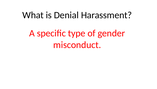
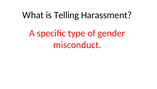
Denial: Denial -> Telling (66, 15)
